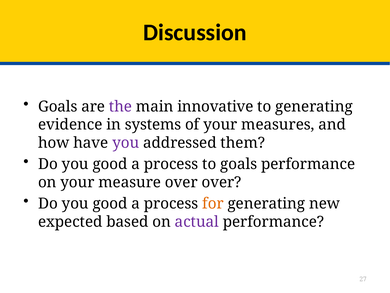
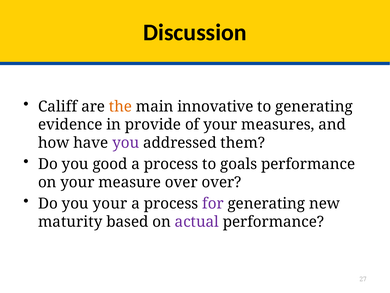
Goals: Goals -> Califf (58, 106)
the colour: purple -> orange (120, 106)
systems: systems -> provide (153, 124)
good: good -> your (110, 203)
for colour: orange -> purple (213, 203)
expected: expected -> maturity (70, 221)
